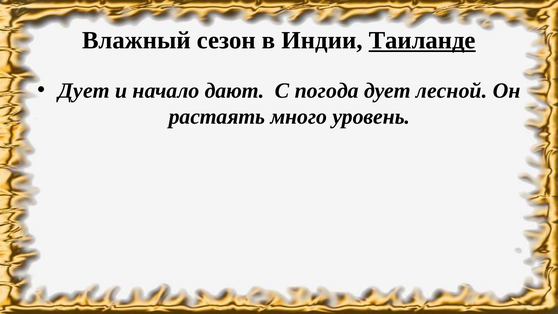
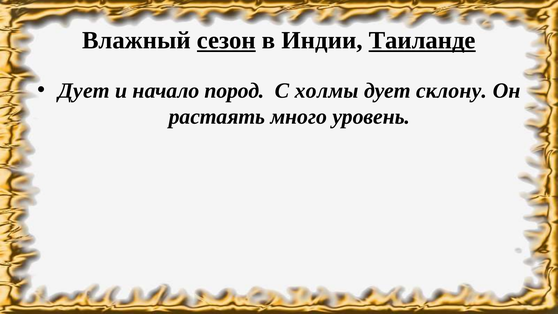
сезон underline: none -> present (226, 40)
дают: дают -> пород (235, 91)
погода: погода -> холмы (327, 91)
лесной: лесной -> склону (452, 91)
